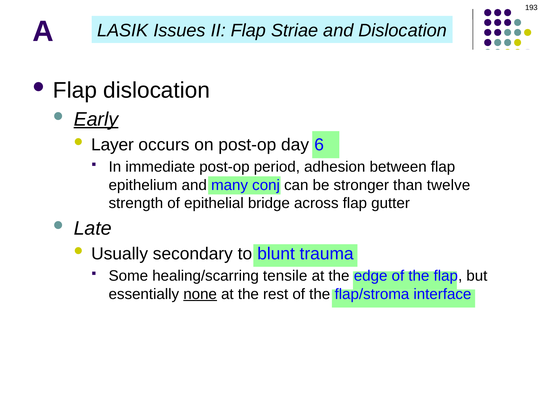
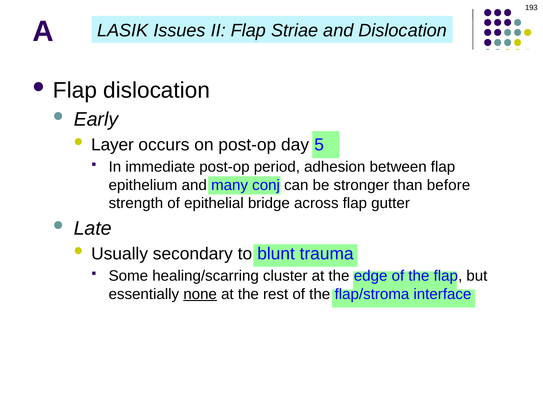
Early underline: present -> none (96, 119)
6: 6 -> 5 (319, 145)
twelve: twelve -> before (449, 185)
tensile: tensile -> cluster (285, 276)
